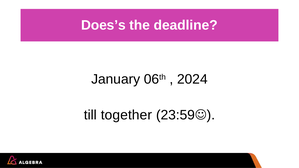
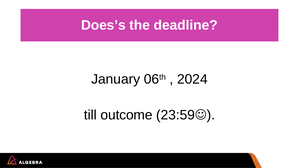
together: together -> outcome (127, 115)
